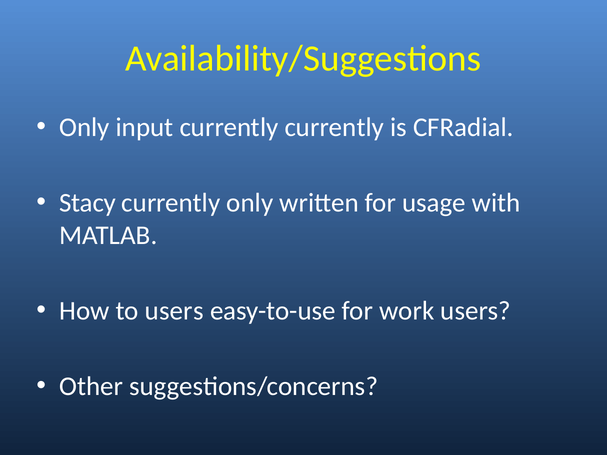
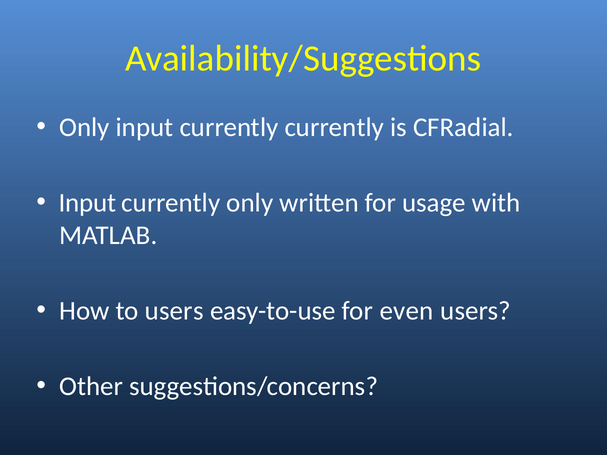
Stacy: Stacy -> Input (87, 203)
work: work -> even (407, 311)
